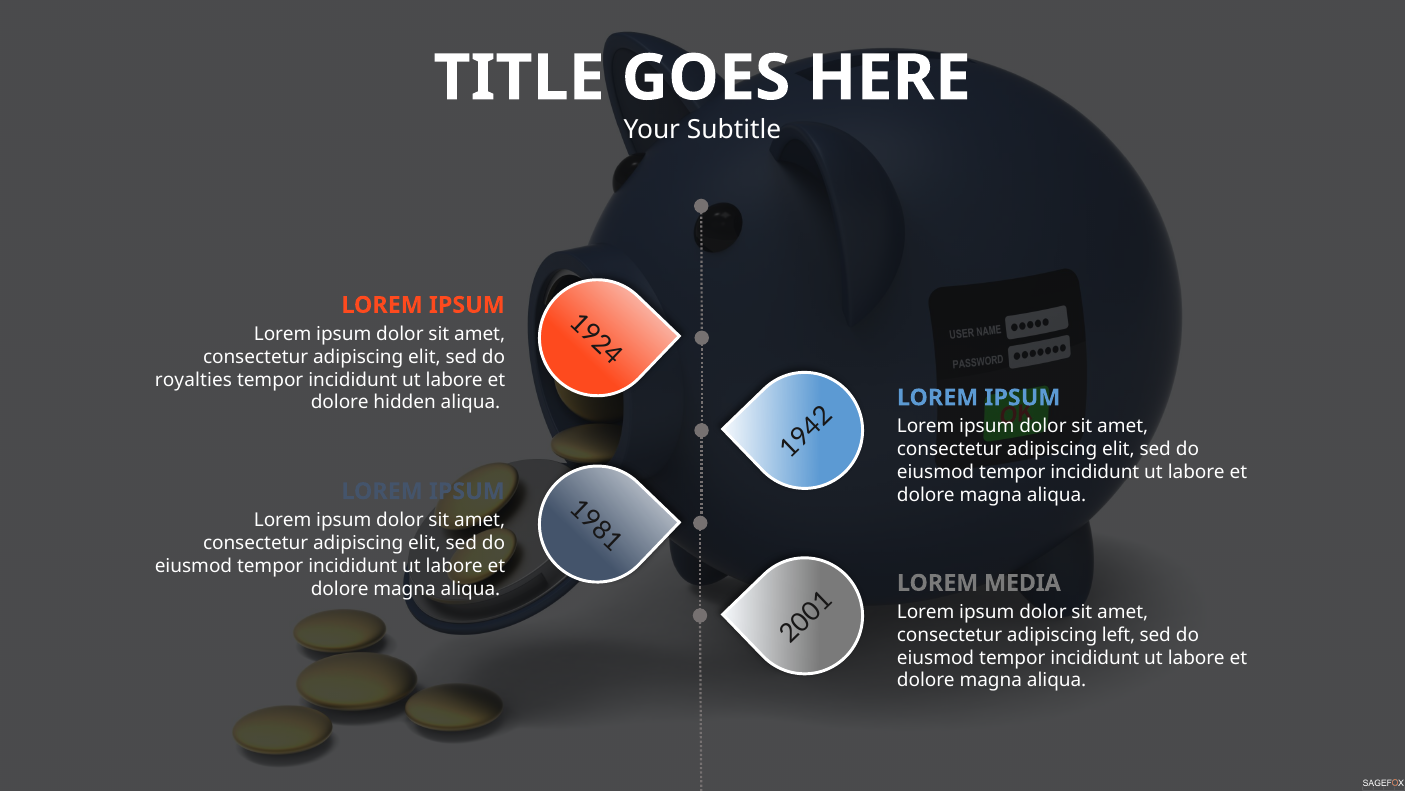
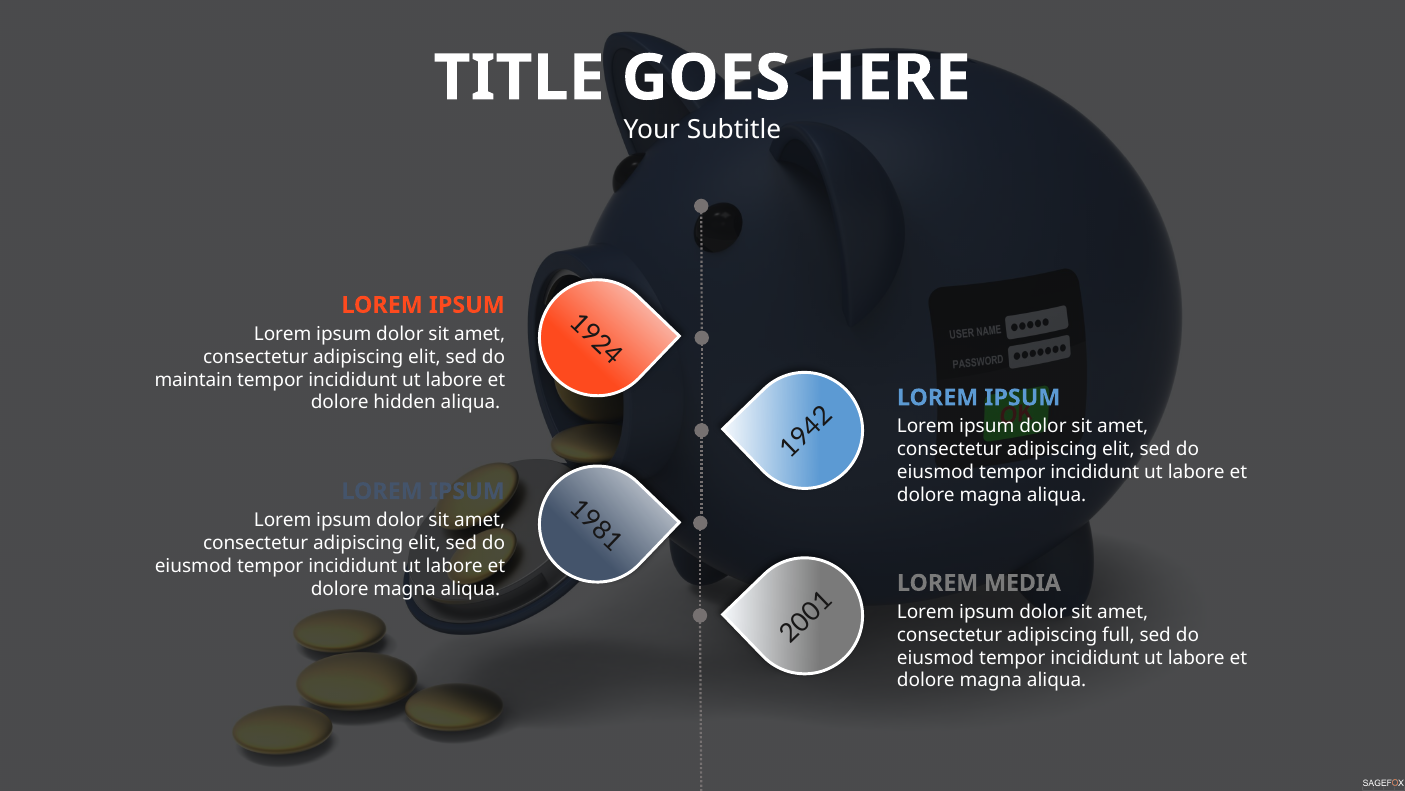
royalties: royalties -> maintain (194, 379)
left: left -> full (1118, 634)
